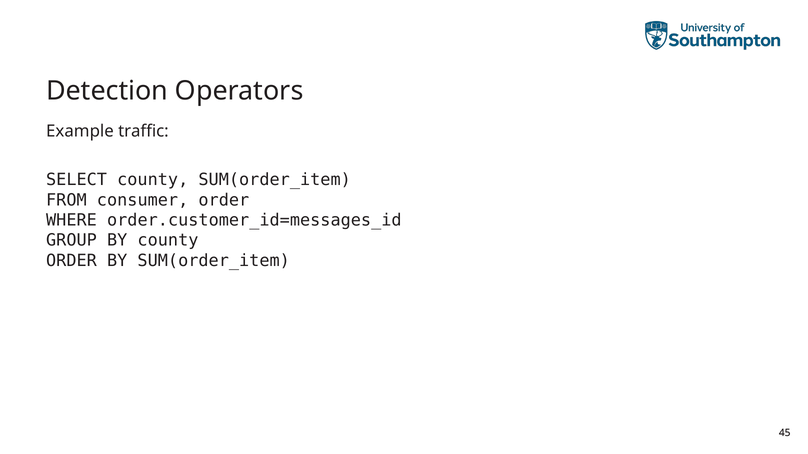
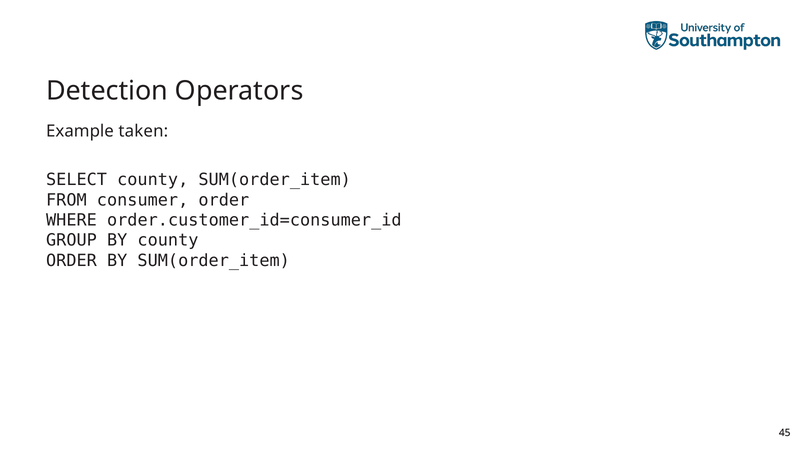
traffic: traffic -> taken (143, 131)
order.customer_id=messages_id: order.customer_id=messages_id -> order.customer_id=consumer_id (254, 220)
